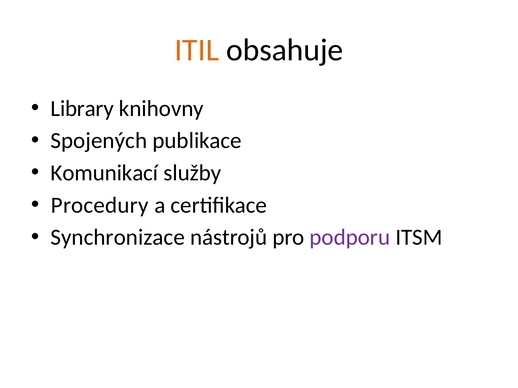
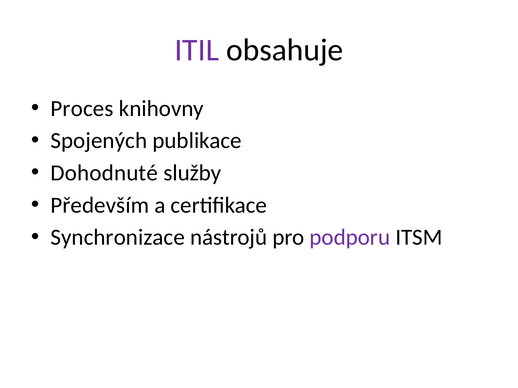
ITIL colour: orange -> purple (197, 50)
Library: Library -> Proces (82, 109)
Komunikací: Komunikací -> Dohodnuté (104, 173)
Procedury: Procedury -> Především (100, 205)
